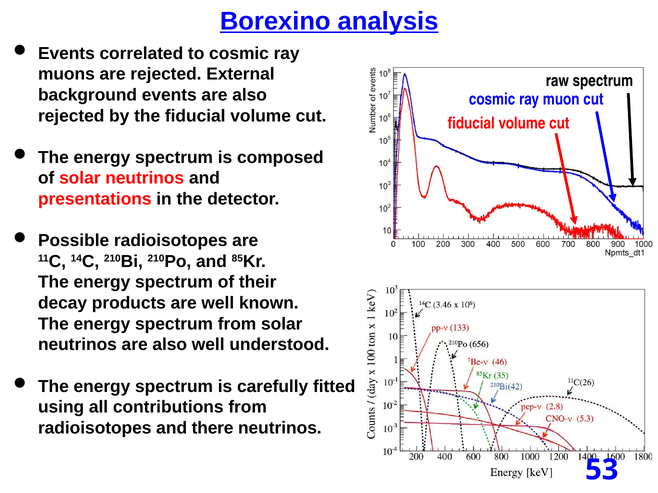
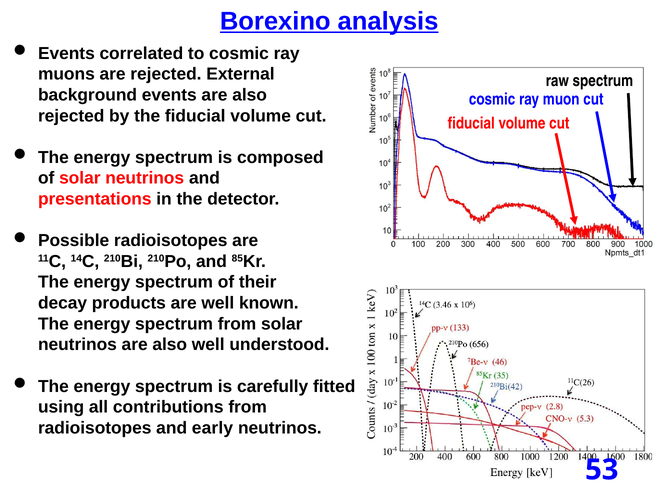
there: there -> early (212, 428)
